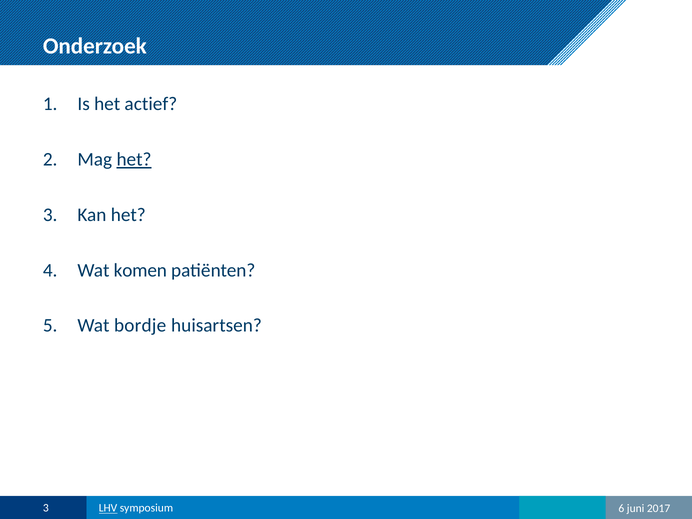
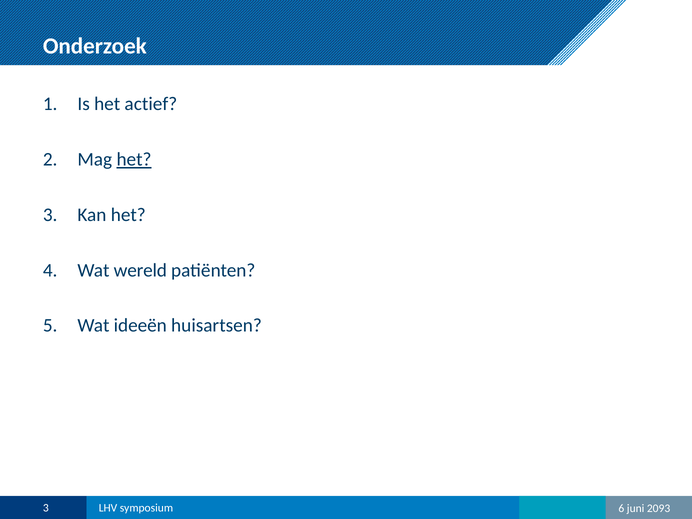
komen: komen -> wereld (140, 270)
bordje: bordje -> ideeën (140, 326)
LHV underline: present -> none (108, 508)
2017: 2017 -> 2093 (659, 508)
